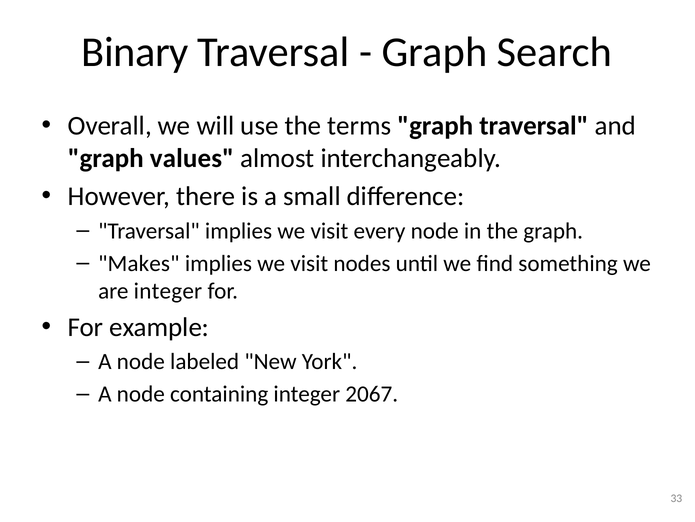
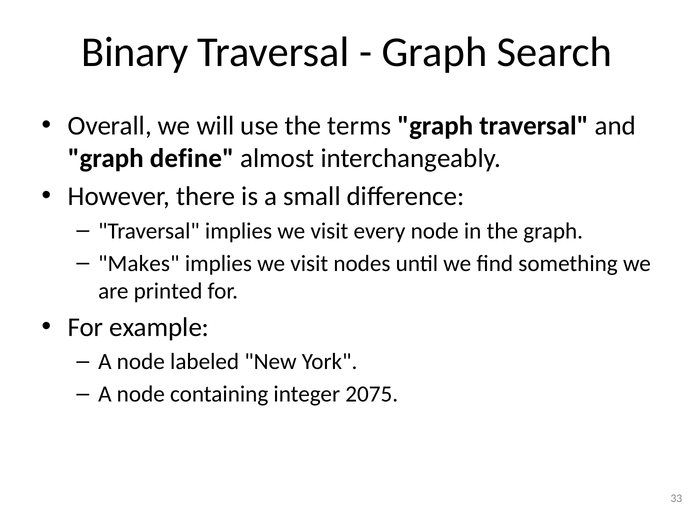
values: values -> define (192, 158)
are integer: integer -> printed (168, 291)
2067: 2067 -> 2075 (372, 394)
